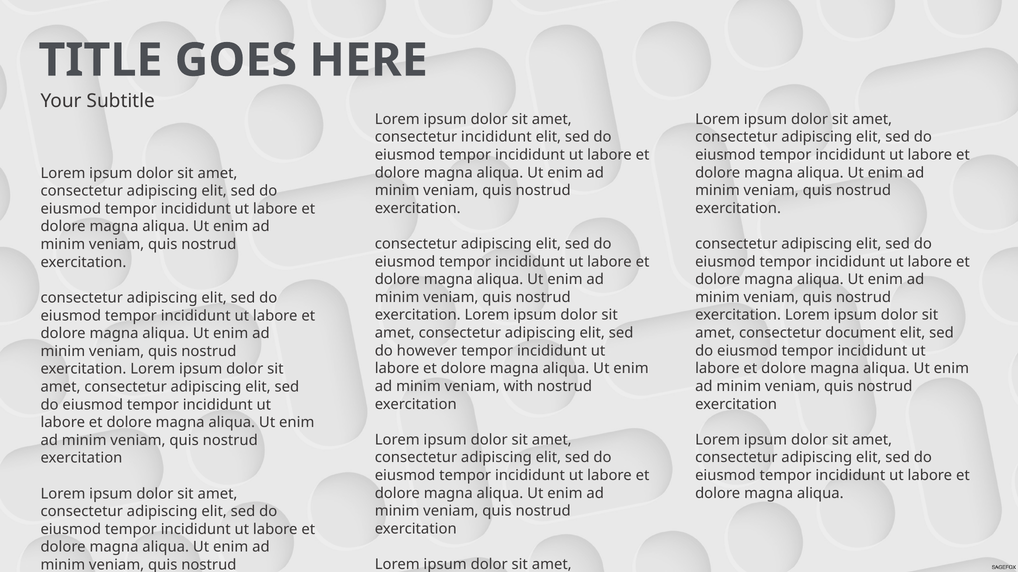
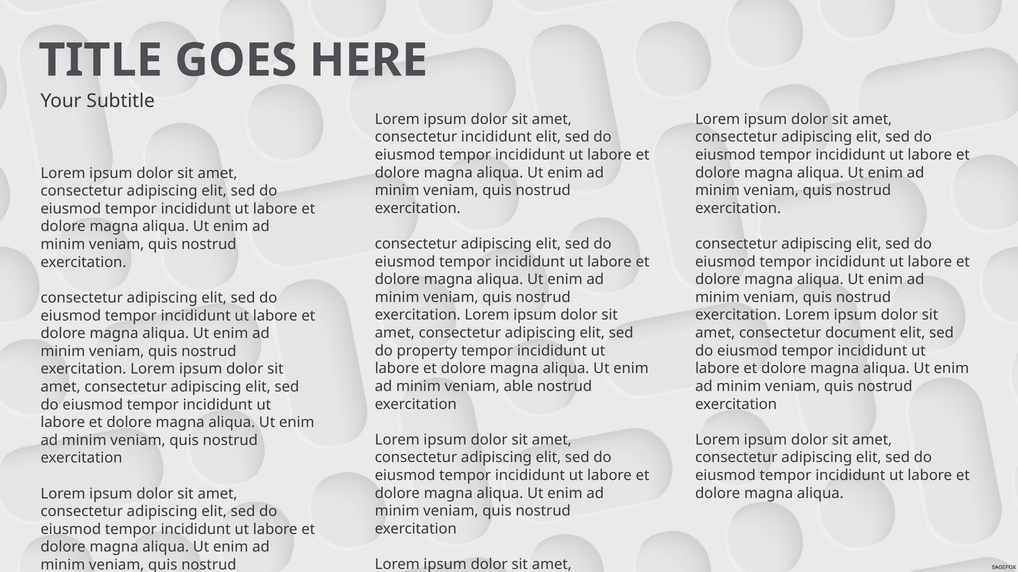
however: however -> property (427, 351)
with: with -> able (518, 387)
